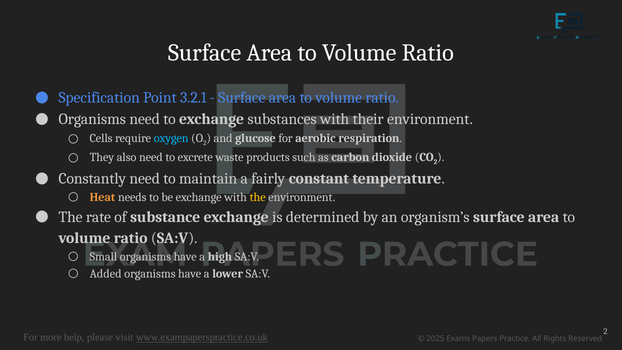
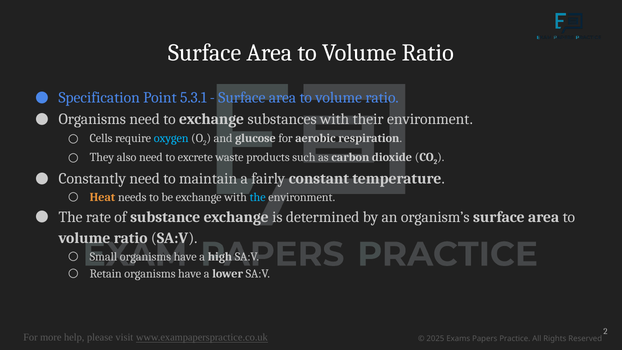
3.2.1: 3.2.1 -> 5.3.1 (193, 98)
the colour: yellow -> light blue (258, 197)
Added: Added -> Retain (106, 273)
